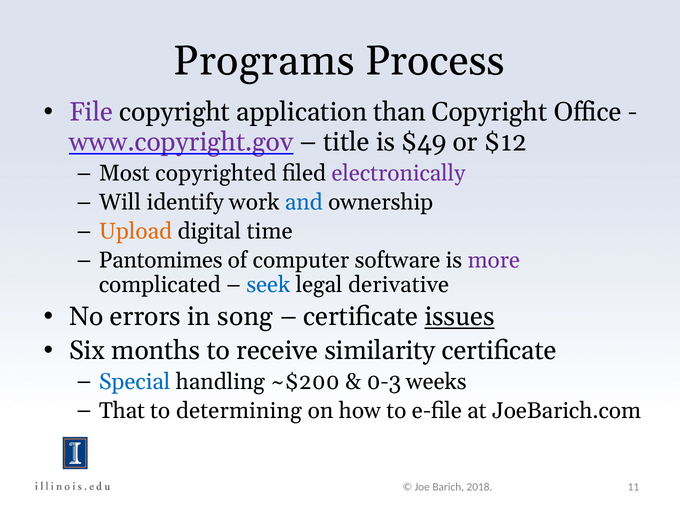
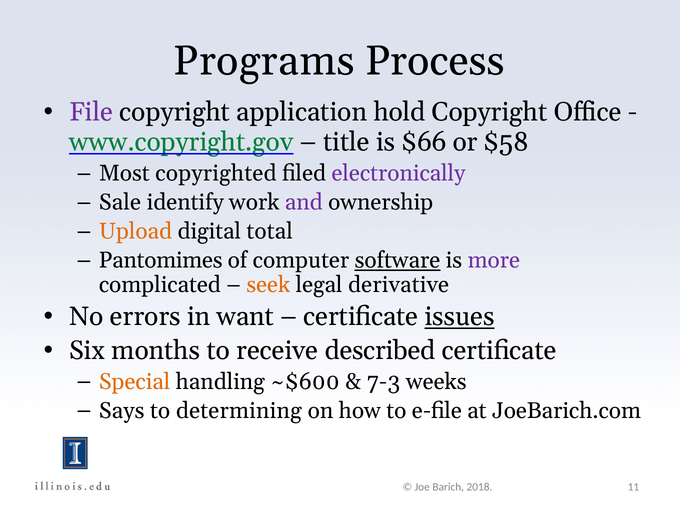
than: than -> hold (399, 112)
www.copyright.gov colour: purple -> green (181, 142)
$49: $49 -> $66 (424, 142)
$12: $12 -> $58 (506, 142)
Will: Will -> Sale (120, 202)
and colour: blue -> purple (304, 202)
time: time -> total (270, 231)
software underline: none -> present (397, 260)
seek colour: blue -> orange (268, 285)
song: song -> want (245, 317)
similarity: similarity -> described (380, 351)
Special colour: blue -> orange (135, 382)
~$200: ~$200 -> ~$600 (305, 382)
0-3: 0-3 -> 7-3 (384, 382)
That: That -> Says (122, 411)
